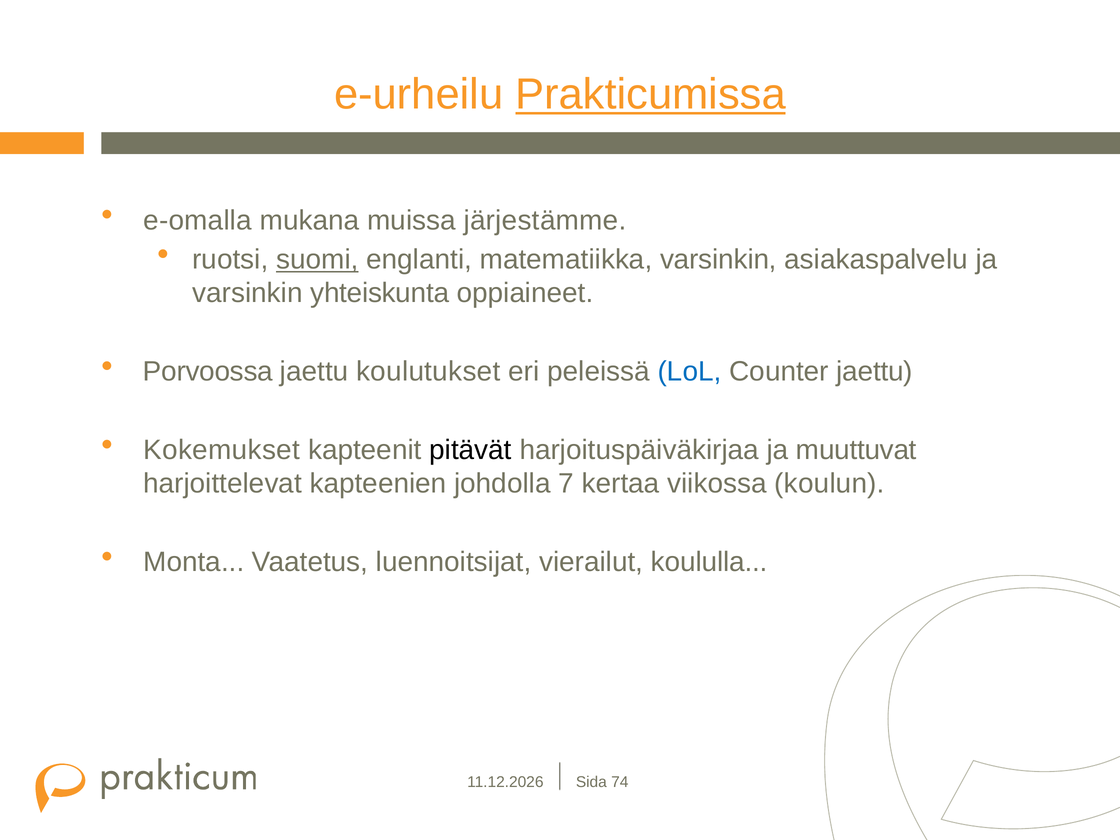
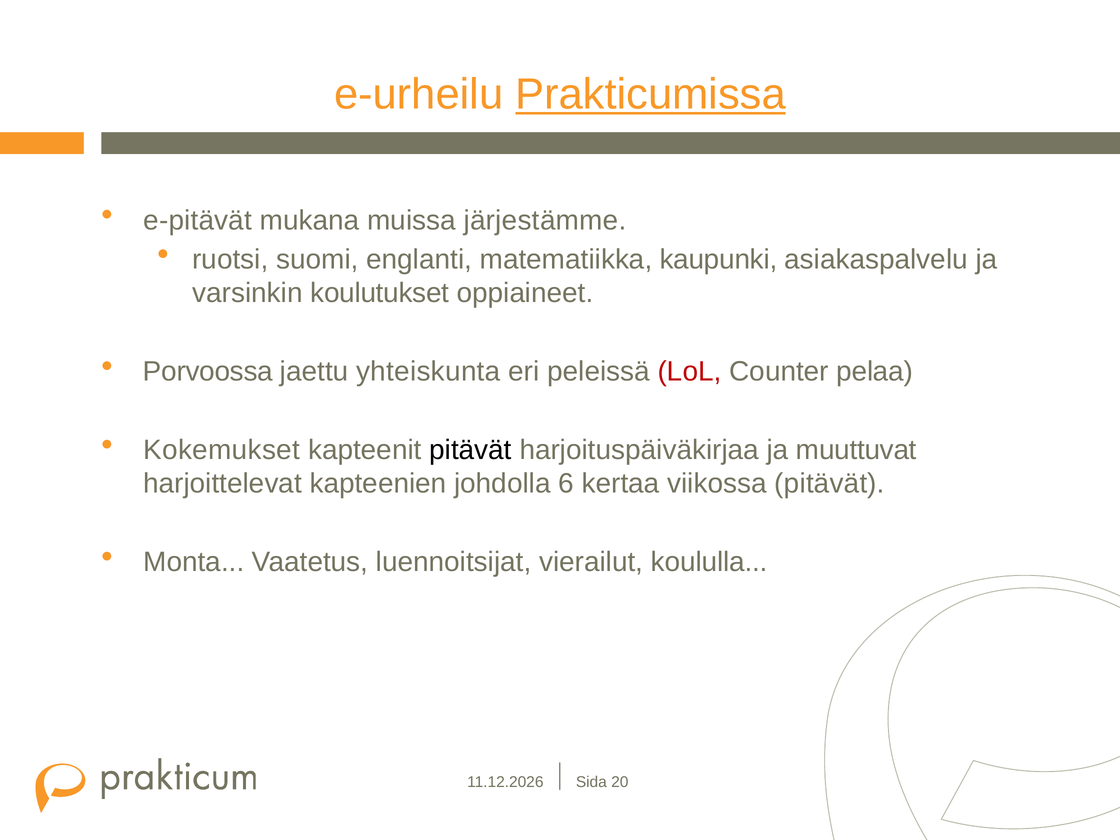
e-omalla: e-omalla -> e-pitävät (198, 220)
suomi underline: present -> none (317, 260)
matematiikka varsinkin: varsinkin -> kaupunki (718, 260)
yhteiskunta: yhteiskunta -> koulutukset (380, 293)
koulutukset: koulutukset -> yhteiskunta (428, 372)
LoL colour: blue -> red (690, 372)
Counter jaettu: jaettu -> pelaa (875, 372)
7: 7 -> 6 (566, 484)
viikossa koulun: koulun -> pitävät (830, 484)
74: 74 -> 20 (620, 782)
